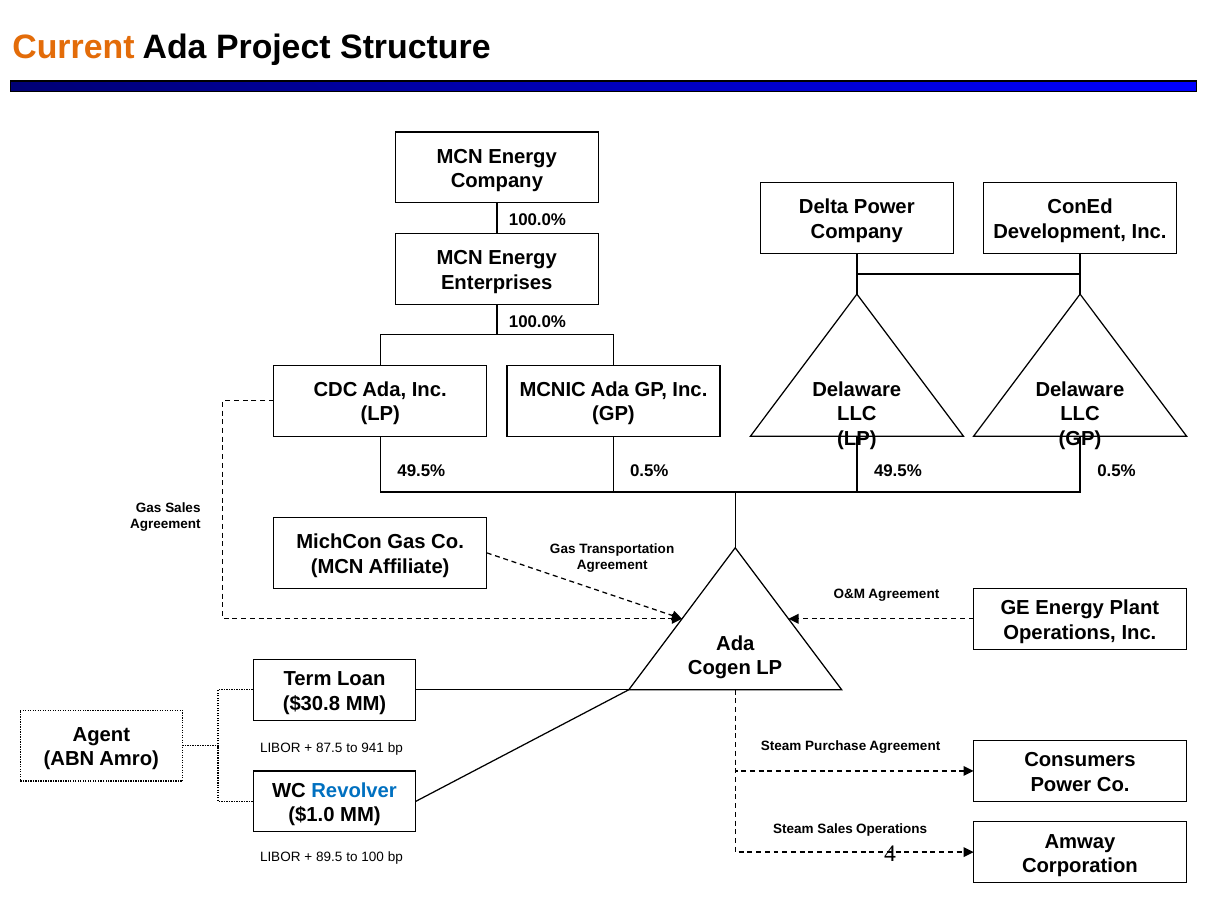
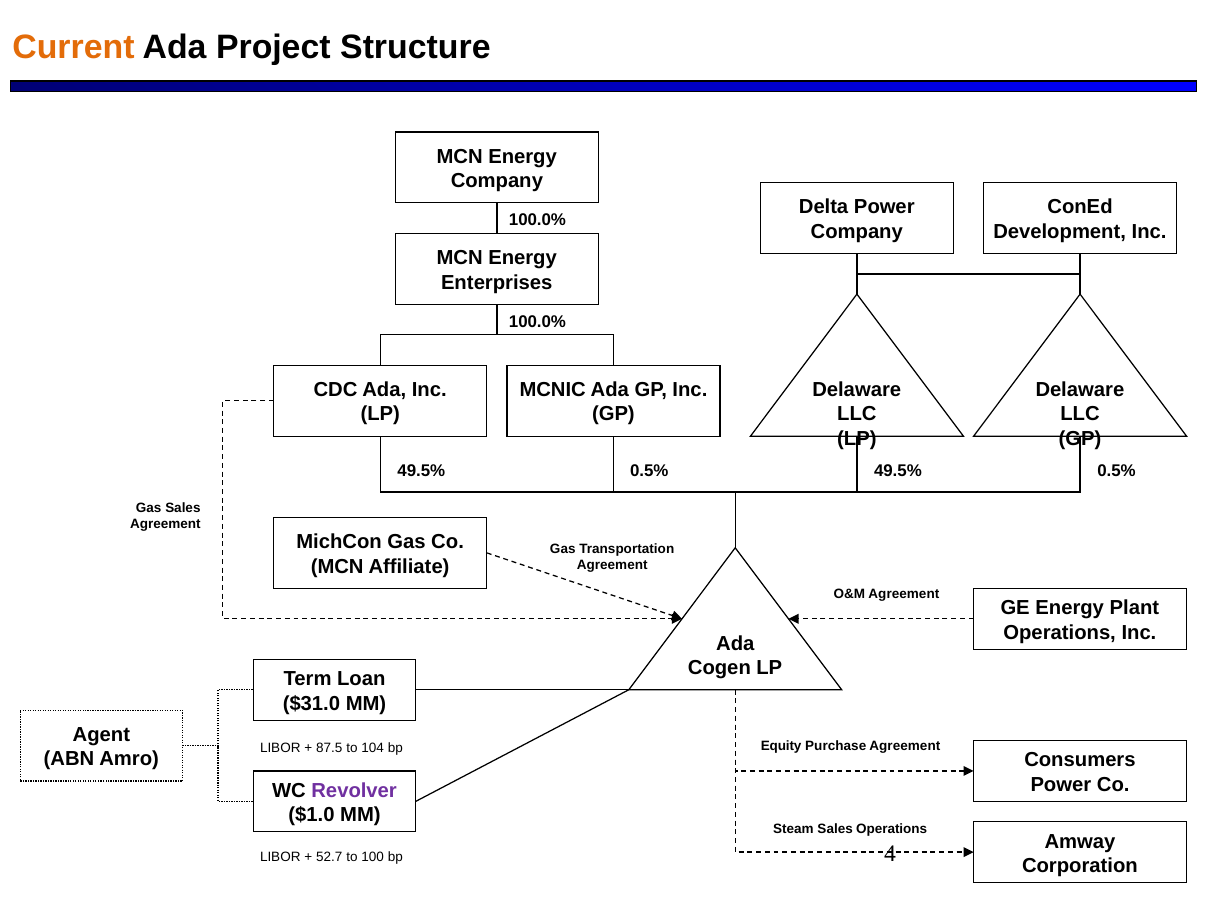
$30.8: $30.8 -> $31.0 (311, 703)
Steam: Steam -> Equity (781, 745)
941: 941 -> 104 (373, 747)
Revolver colour: blue -> purple (354, 790)
89.5: 89.5 -> 52.7 (329, 857)
